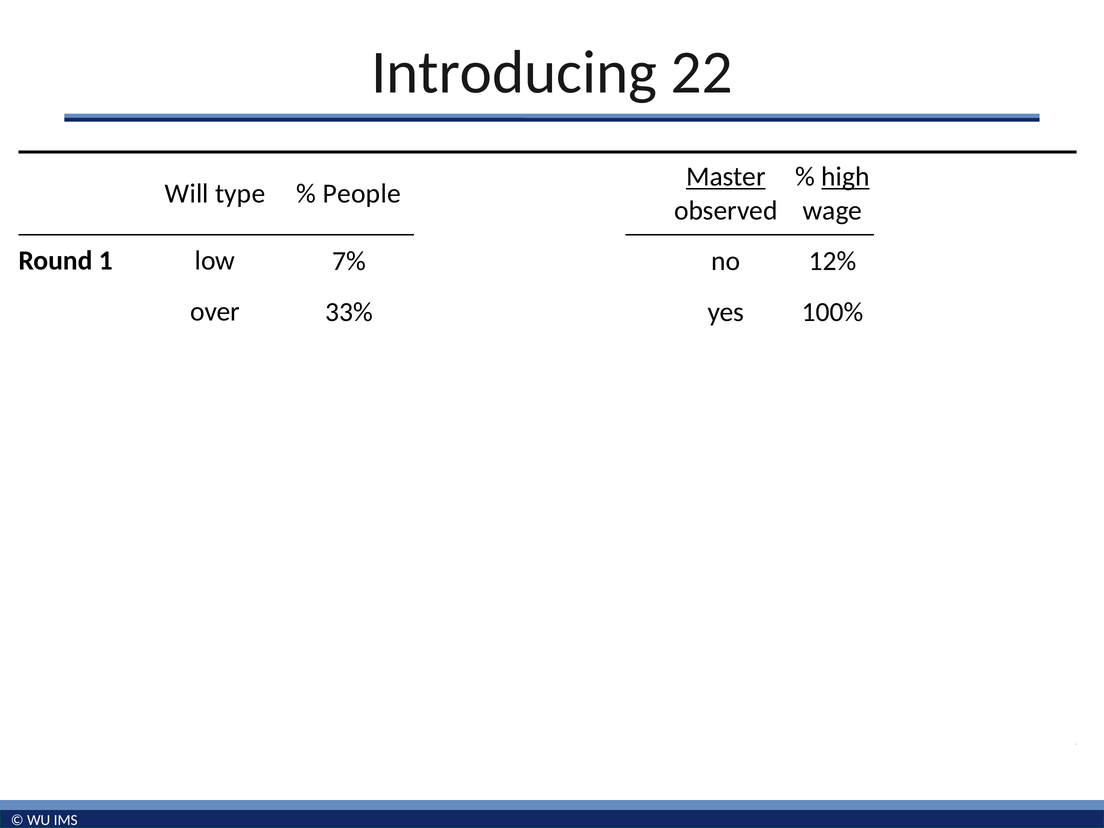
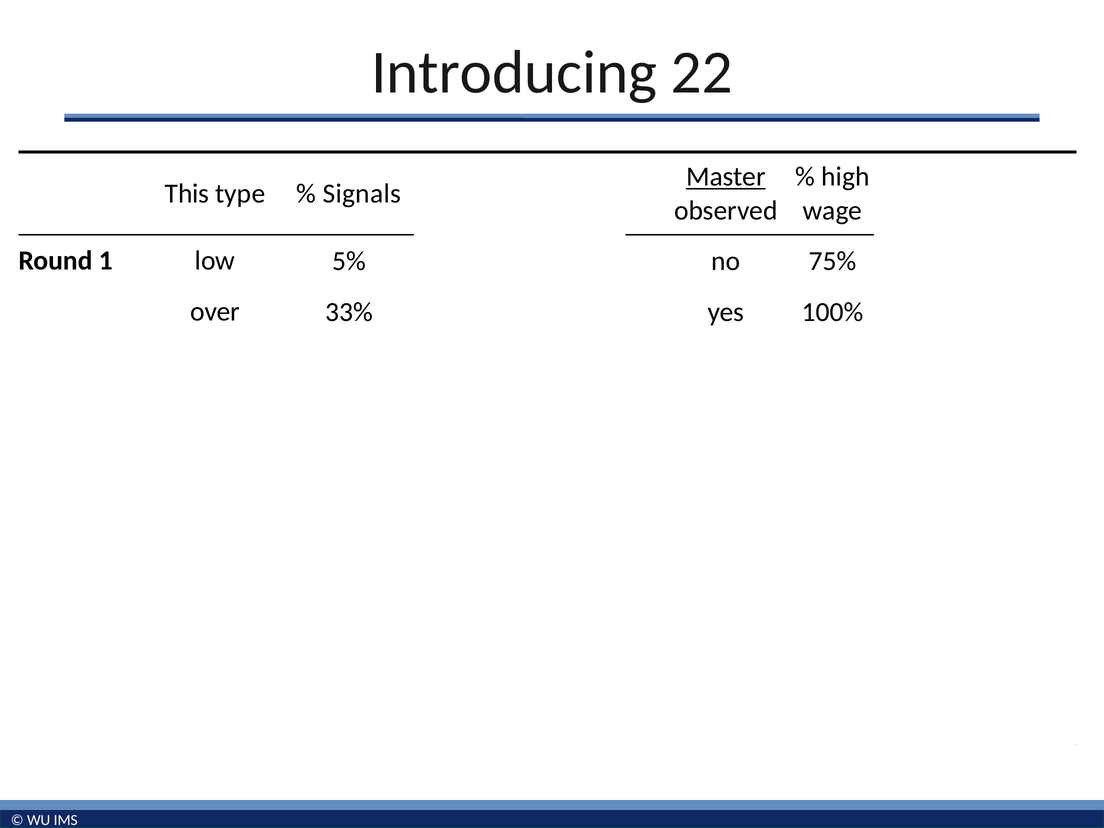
high underline: present -> none (845, 177)
Will: Will -> This (187, 194)
People: People -> Signals (362, 194)
7%: 7% -> 5% (349, 261)
12%: 12% -> 75% (833, 261)
